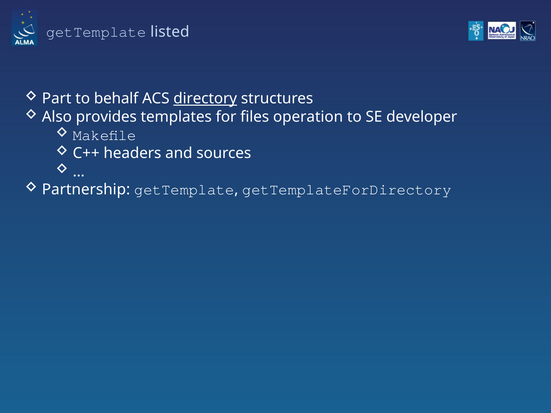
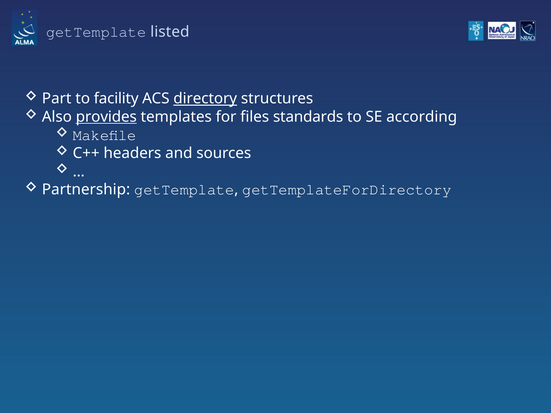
behalf: behalf -> facility (116, 99)
provides underline: none -> present (106, 117)
operation: operation -> standards (308, 117)
developer: developer -> according (422, 117)
